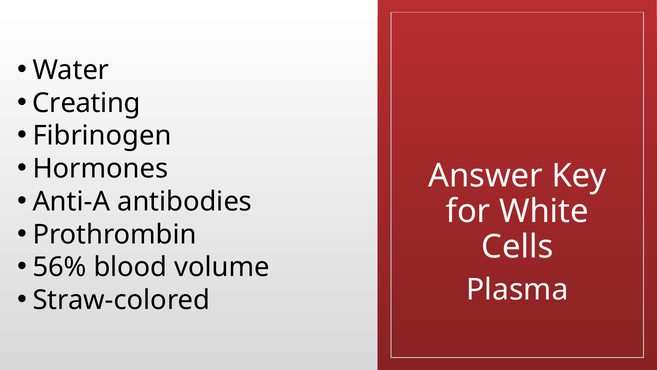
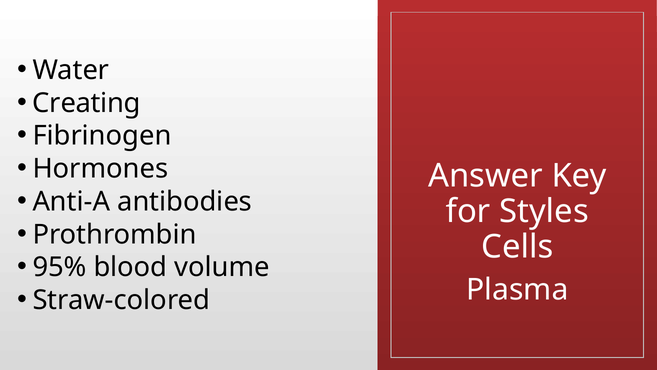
White: White -> Styles (544, 211)
56%: 56% -> 95% (60, 267)
